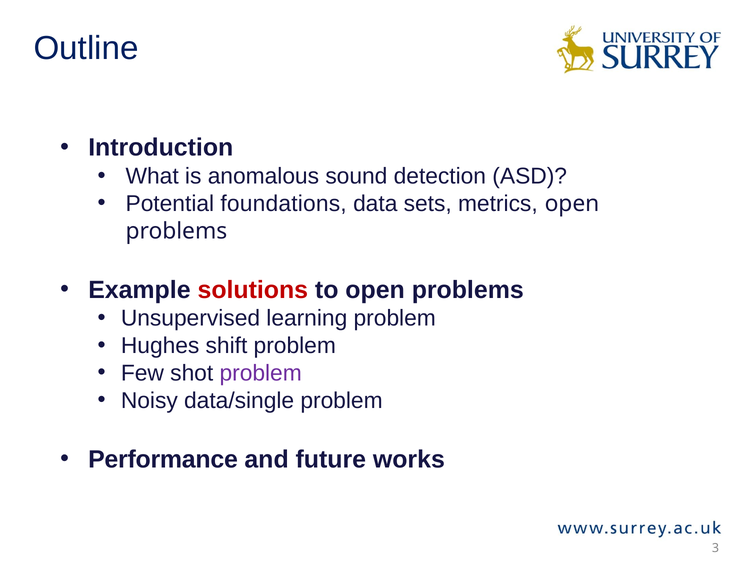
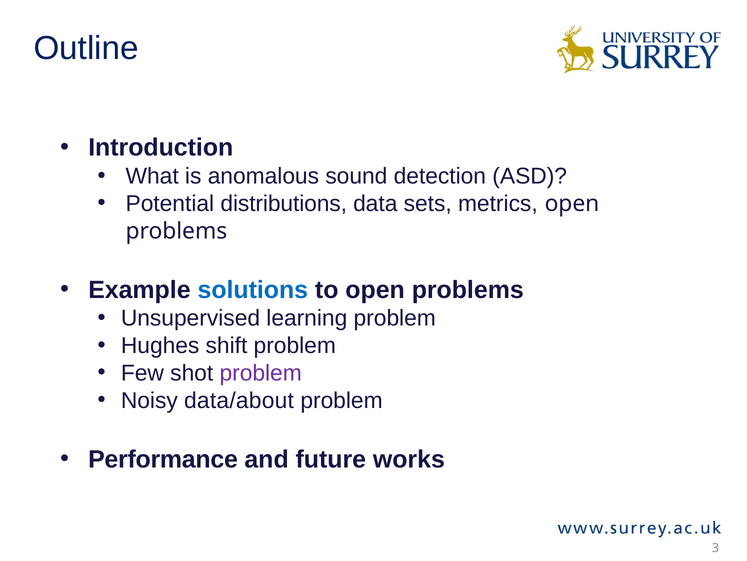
foundations: foundations -> distributions (284, 203)
solutions colour: red -> blue (253, 289)
data/single: data/single -> data/about (239, 400)
